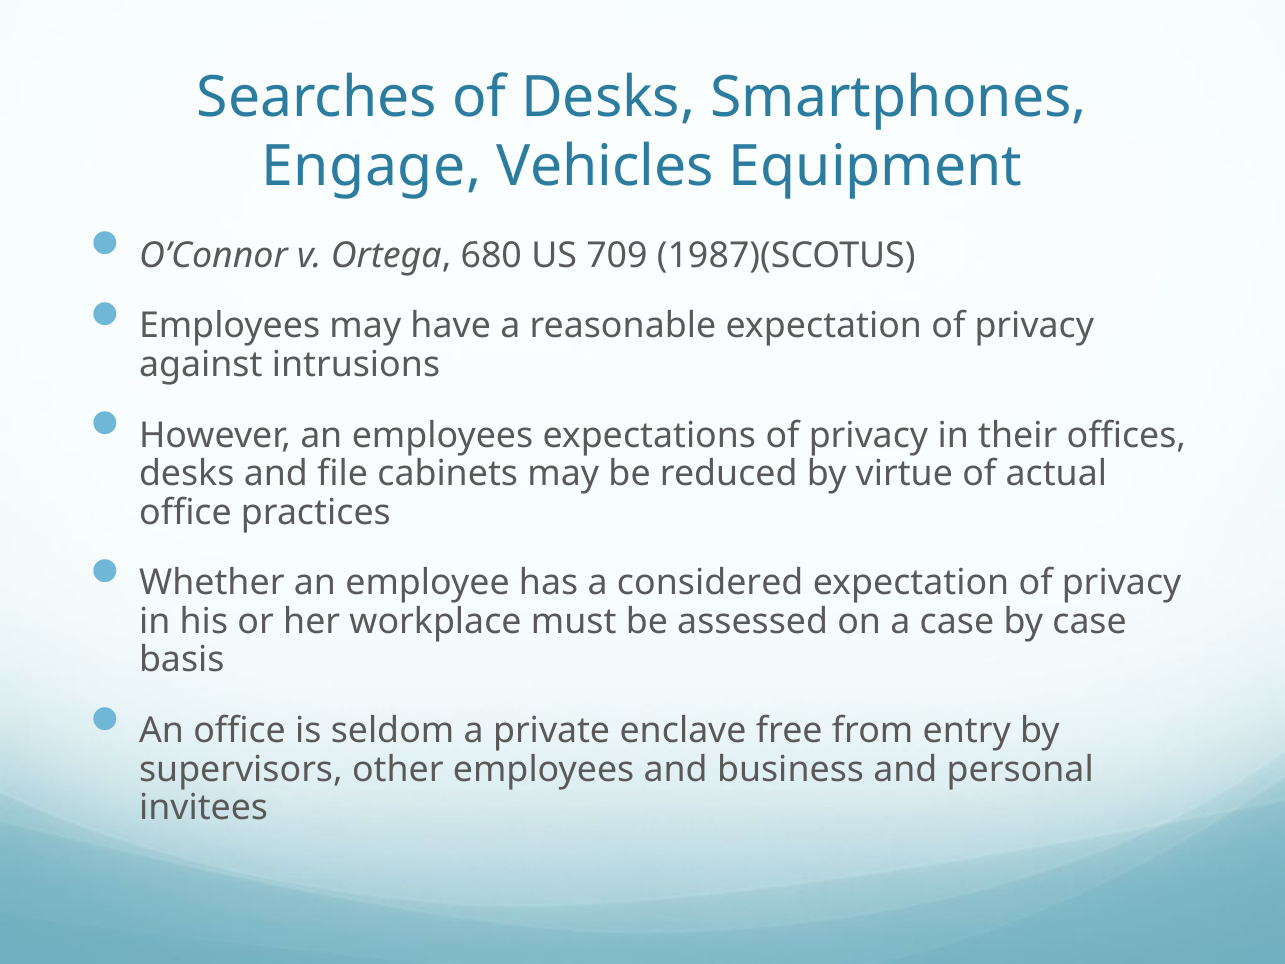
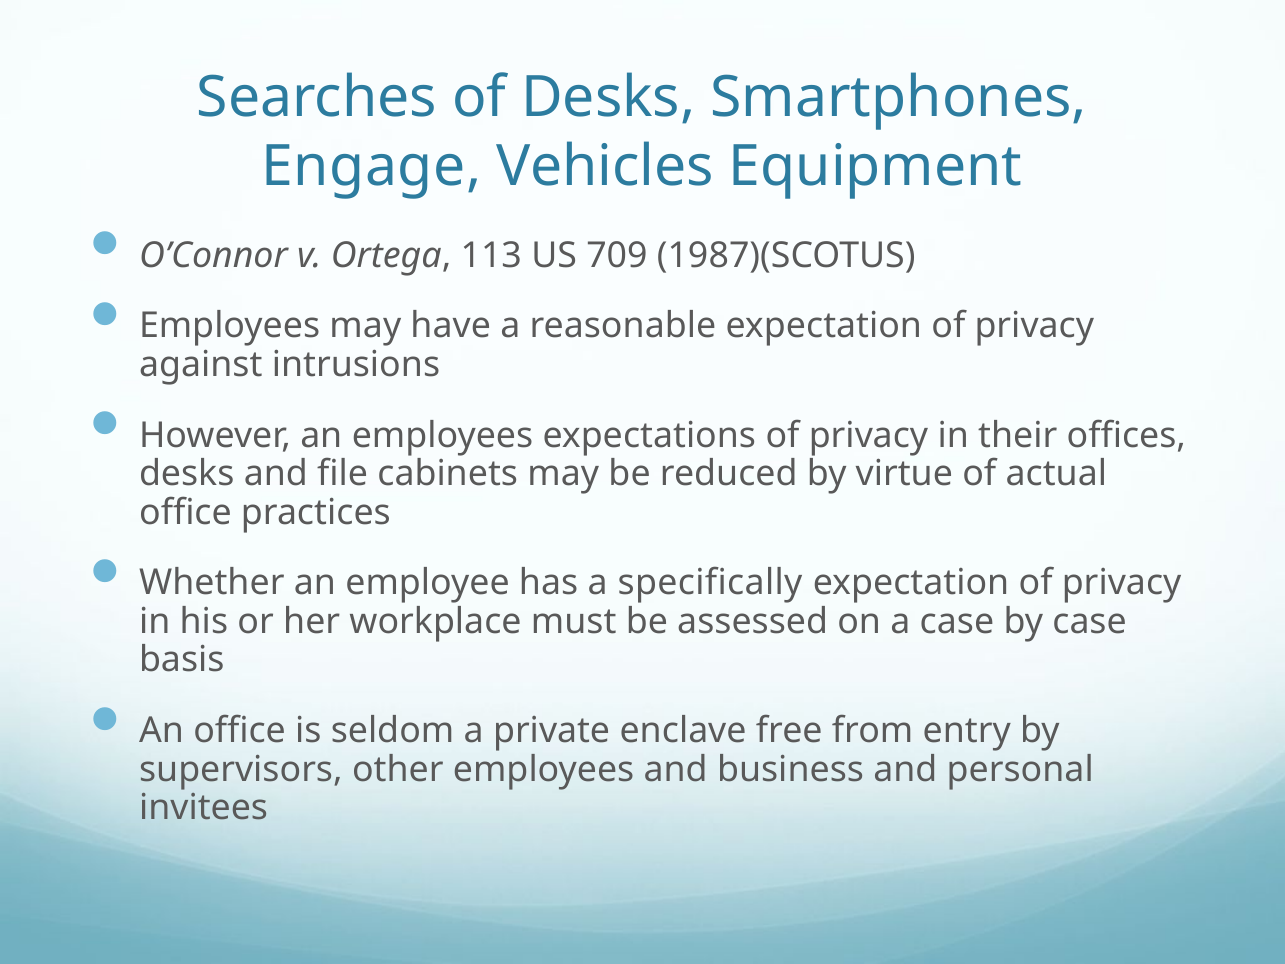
680: 680 -> 113 (491, 255)
considered: considered -> specifically (710, 583)
